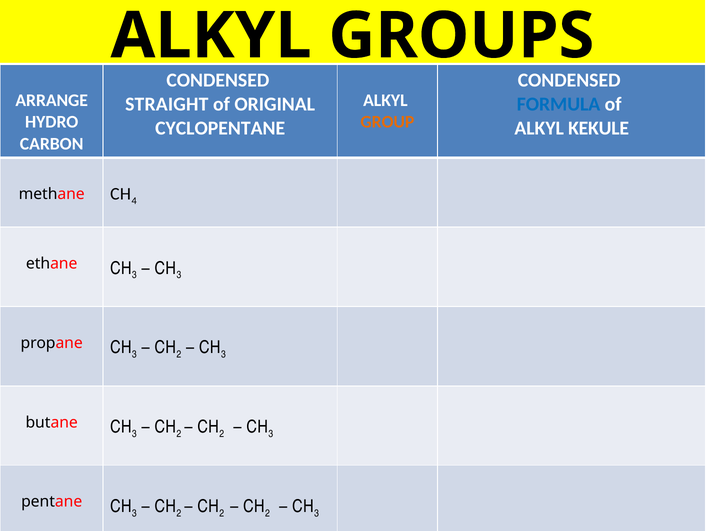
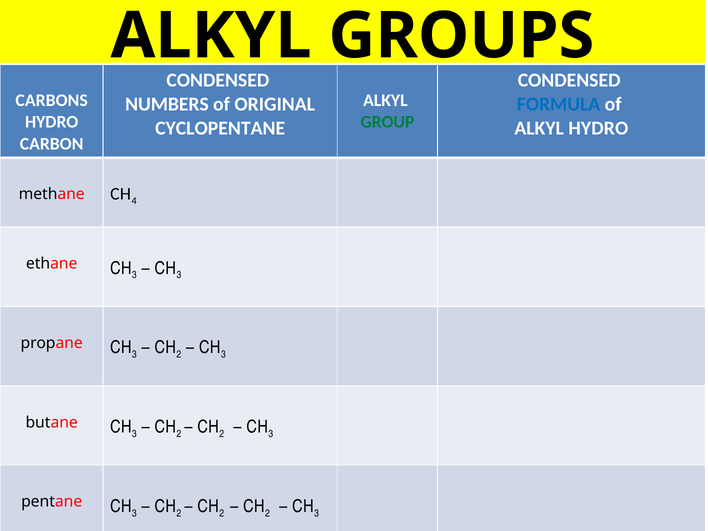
ARRANGE: ARRANGE -> CARBONS (52, 100)
STRAIGHT: STRAIGHT -> NUMBERS (167, 104)
GROUP colour: orange -> green (387, 122)
ALKYL KEKULE: KEKULE -> HYDRO (598, 128)
